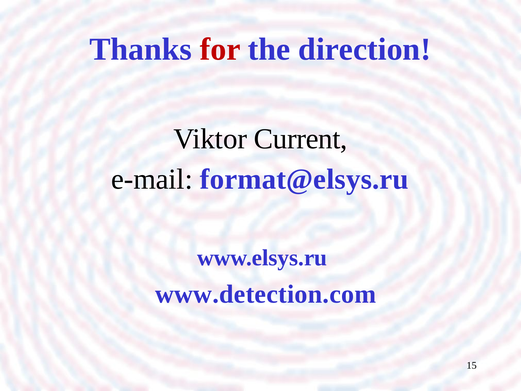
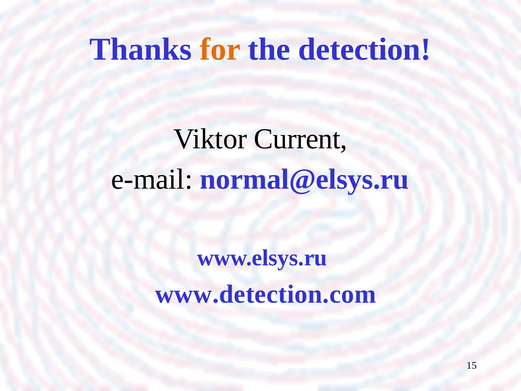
for colour: red -> orange (220, 49)
direction: direction -> detection (365, 49)
format@elsys.ru: format@elsys.ru -> normal@elsys.ru (304, 179)
